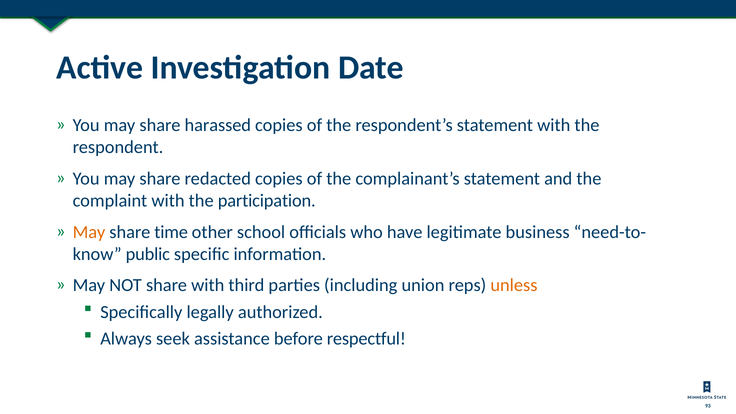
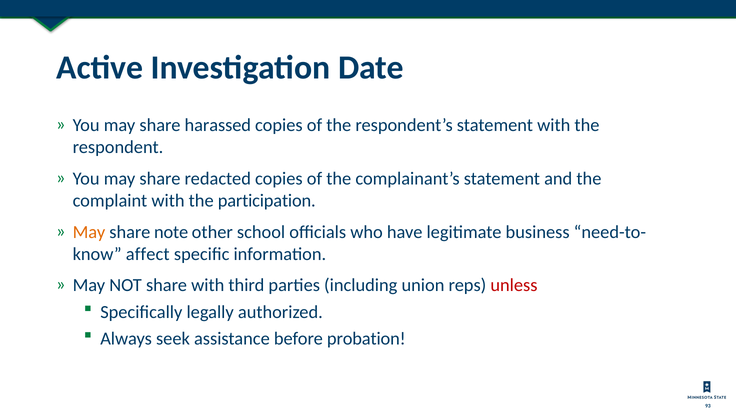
time: time -> note (171, 232)
public: public -> affect (148, 254)
unless colour: orange -> red (514, 285)
respectful: respectful -> probation (366, 339)
